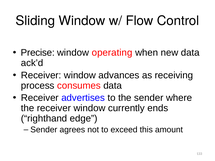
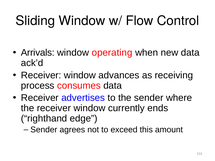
Precise: Precise -> Arrivals (38, 53)
